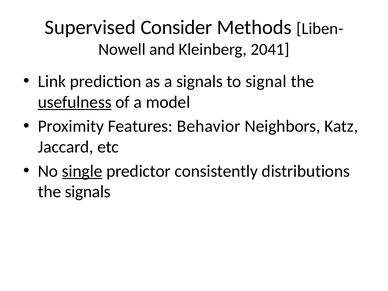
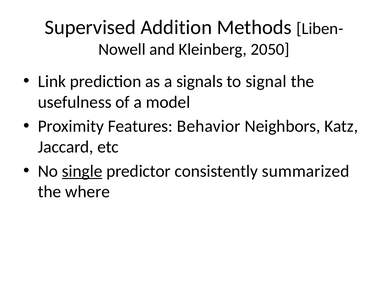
Consider: Consider -> Addition (176, 27)
2041: 2041 -> 2050 (270, 49)
usefulness underline: present -> none (75, 102)
distributions: distributions -> summarized (306, 171)
the signals: signals -> where (88, 192)
